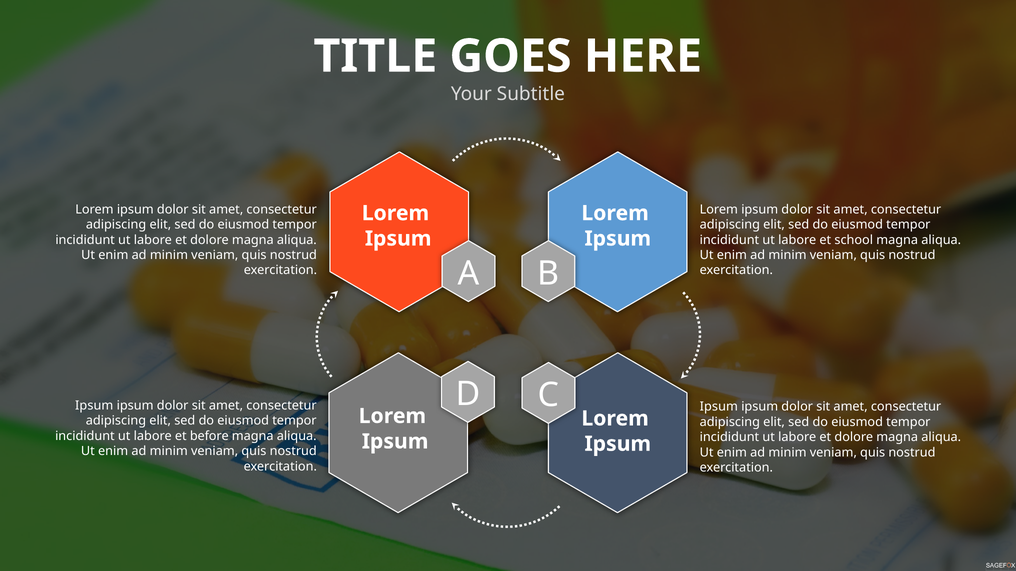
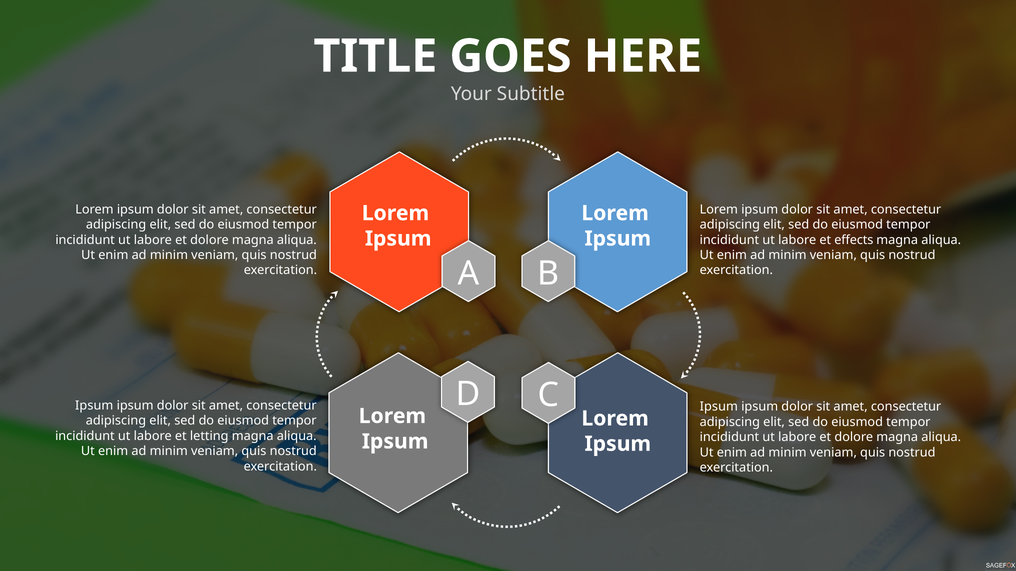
school: school -> effects (854, 240)
before: before -> letting (209, 436)
